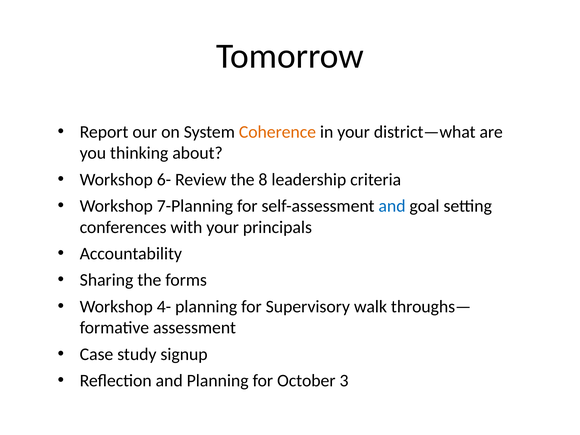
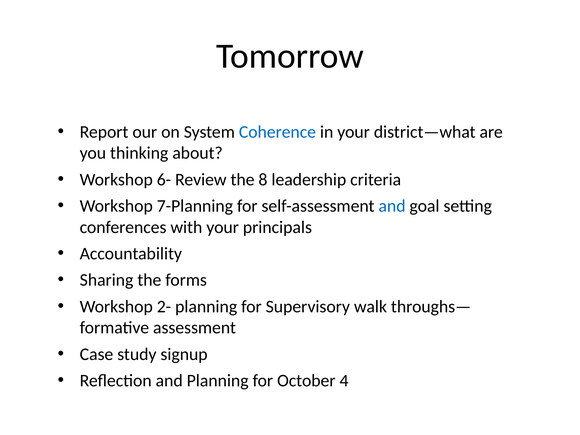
Coherence colour: orange -> blue (277, 132)
4-: 4- -> 2- (164, 307)
3: 3 -> 4 (344, 381)
